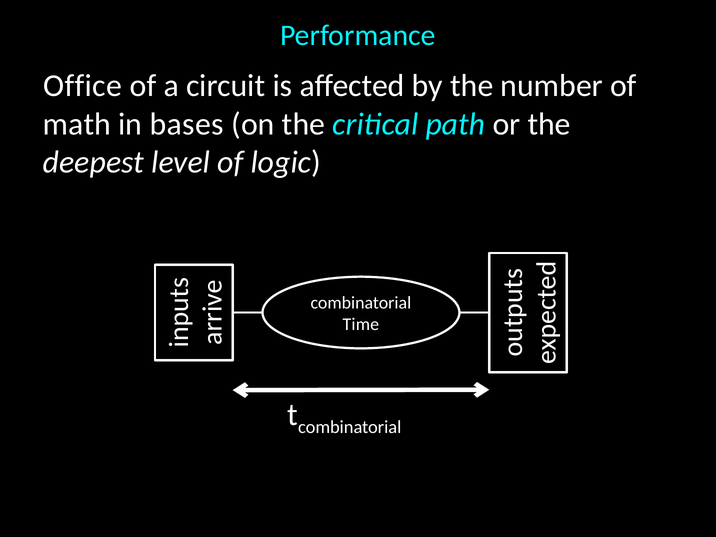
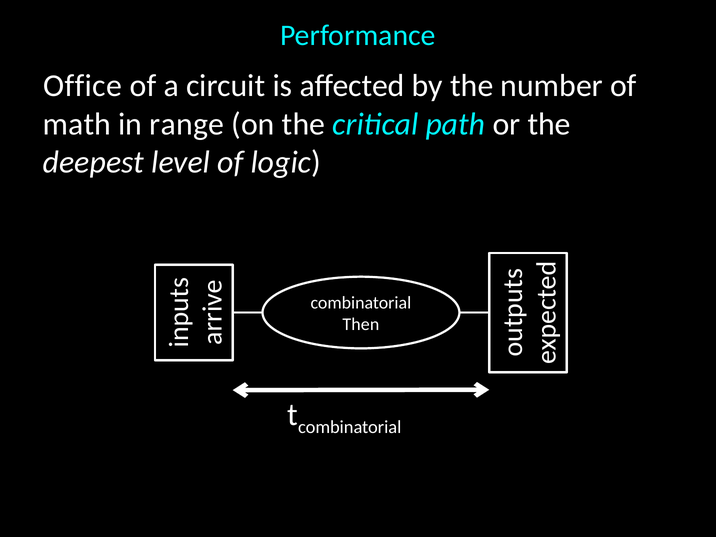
bases: bases -> range (187, 124)
Time: Time -> Then (361, 324)
